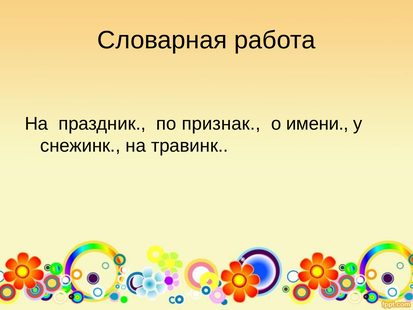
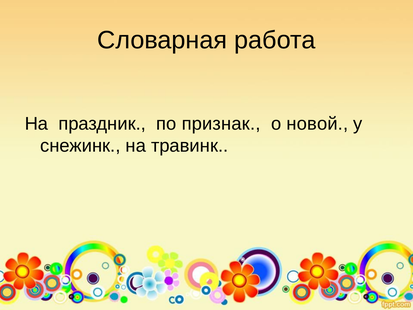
имени: имени -> новой (317, 124)
